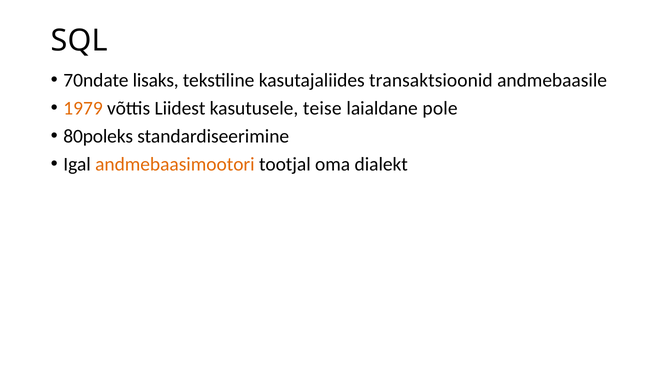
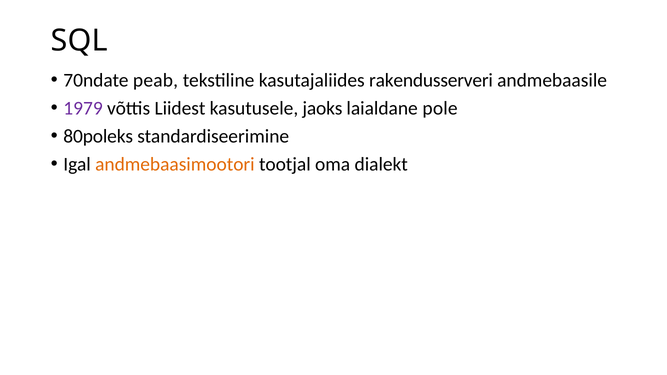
lisaks: lisaks -> peab (156, 80)
transaktsioonid: transaktsioonid -> rakendusserveri (431, 80)
1979 colour: orange -> purple (83, 108)
teise: teise -> jaoks (322, 108)
